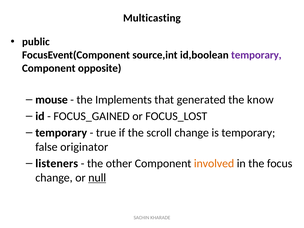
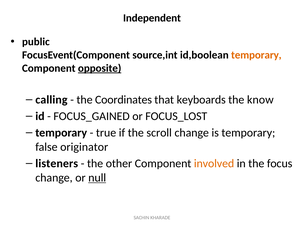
Multicasting: Multicasting -> Independent (152, 18)
temporary colour: purple -> orange (256, 55)
opposite underline: none -> present (100, 68)
mouse: mouse -> calling (51, 100)
Implements: Implements -> Coordinates (124, 100)
generated: generated -> keyboards (201, 100)
